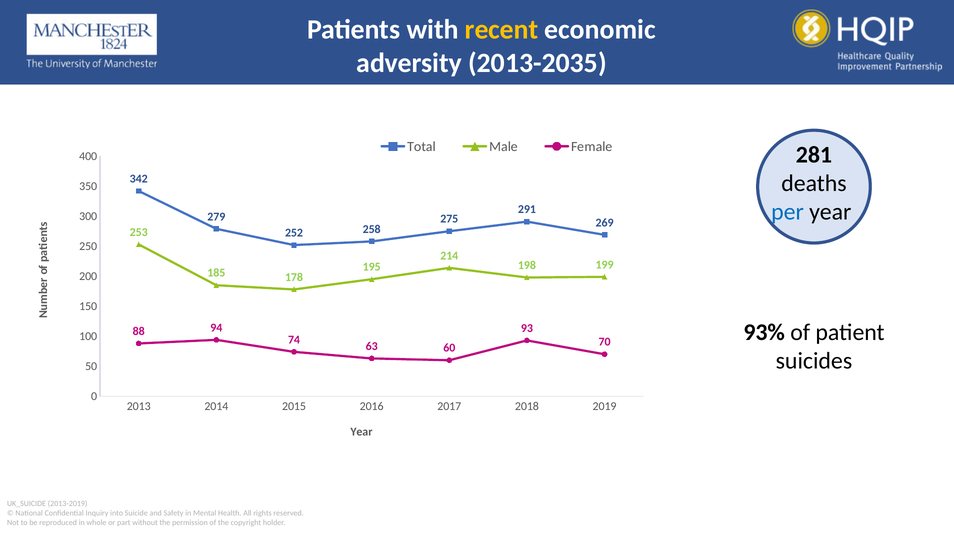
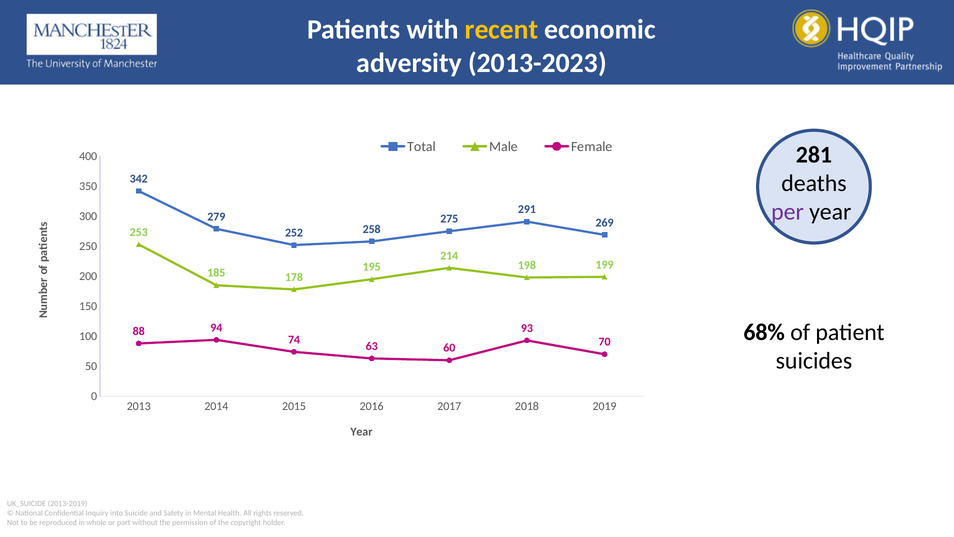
2013-2035: 2013-2035 -> 2013-2023 (537, 63)
per colour: blue -> purple (788, 212)
93%: 93% -> 68% (764, 332)
